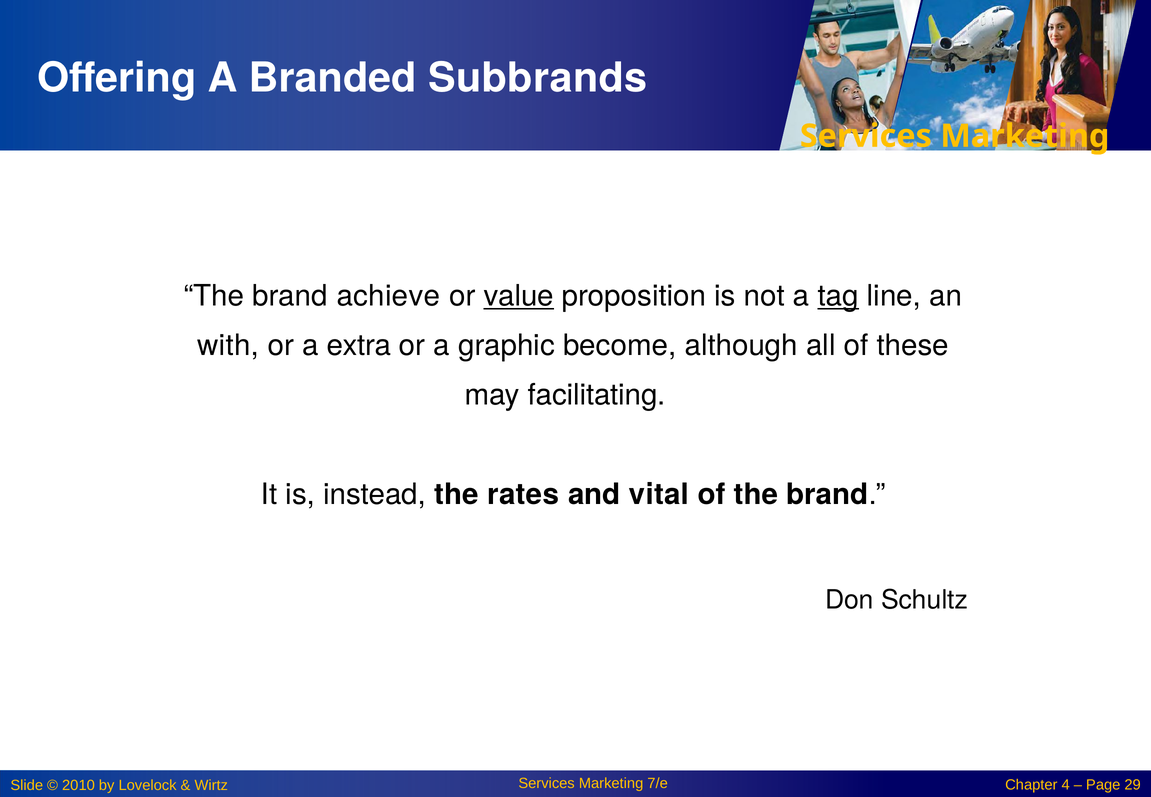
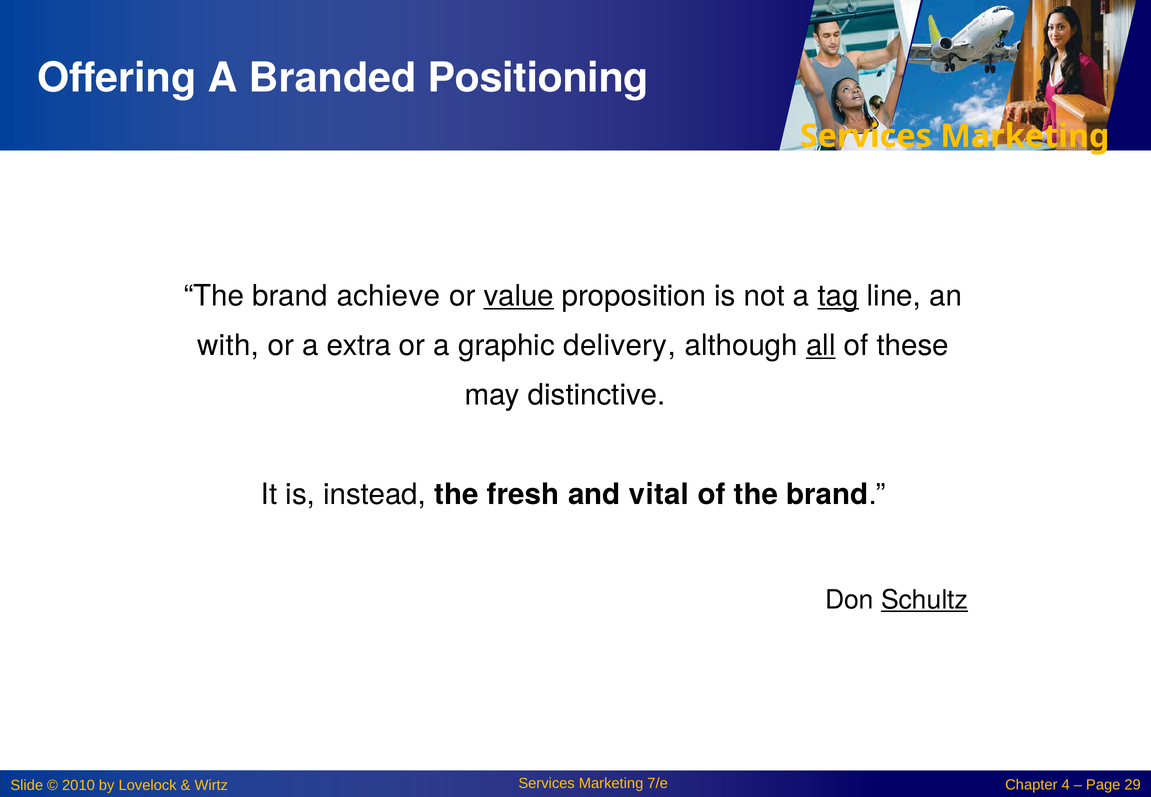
Subbrands: Subbrands -> Positioning (538, 78)
become: become -> delivery (620, 346)
all underline: none -> present (821, 346)
facilitating: facilitating -> distinctive (597, 395)
rates: rates -> fresh (523, 494)
Schultz underline: none -> present (925, 600)
